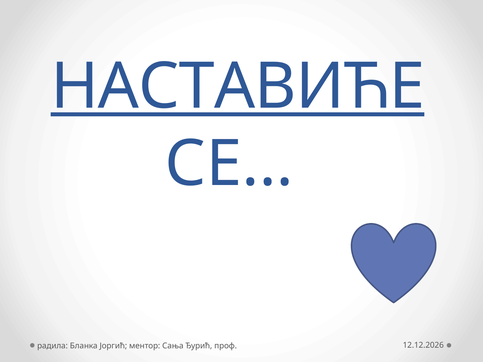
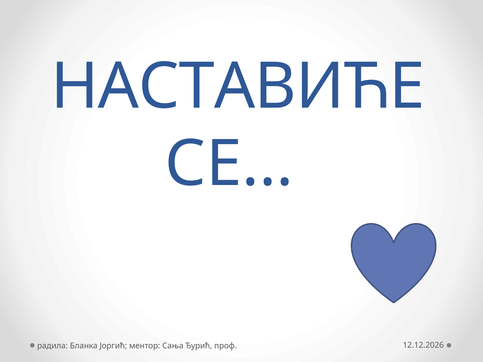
НАСТАВИЋЕ underline: present -> none (238, 87)
